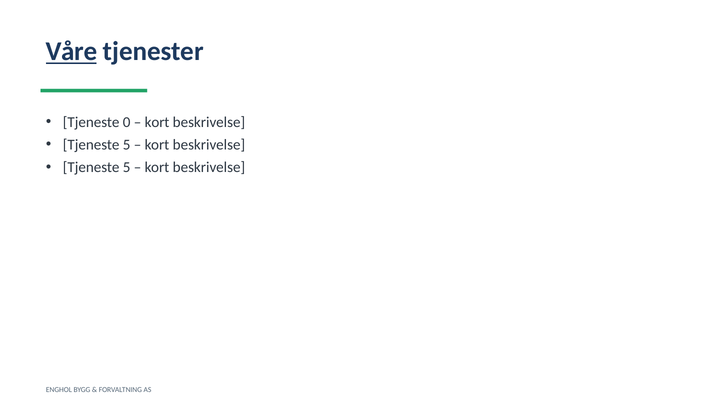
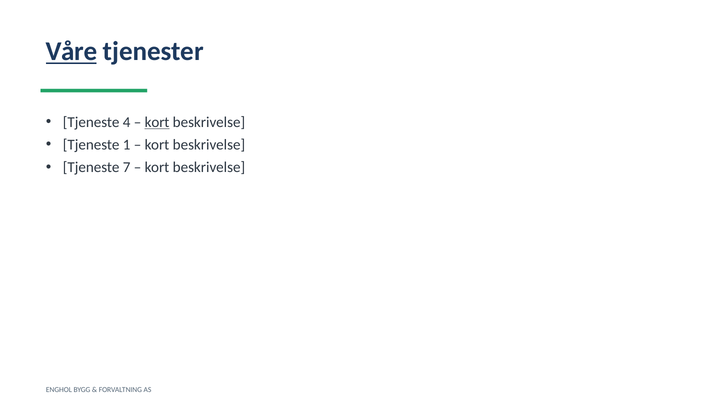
0: 0 -> 4 (127, 122)
kort underline: none -> present (157, 122)
5: 5 -> 1 (127, 145)
5: 5 -> 7 (127, 167)
